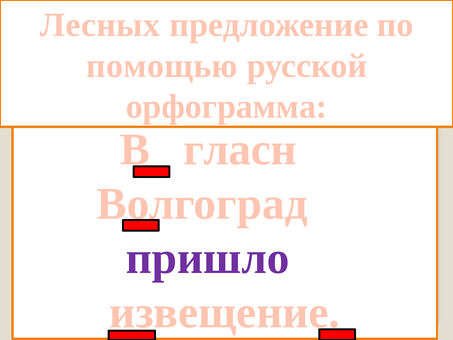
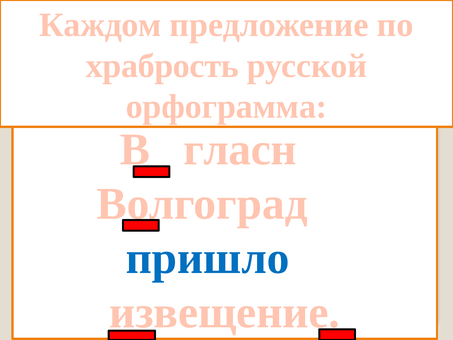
Лесных: Лесных -> Каждом (100, 25)
помощью: помощью -> храбрость (162, 66)
пришло colour: purple -> blue (208, 258)
